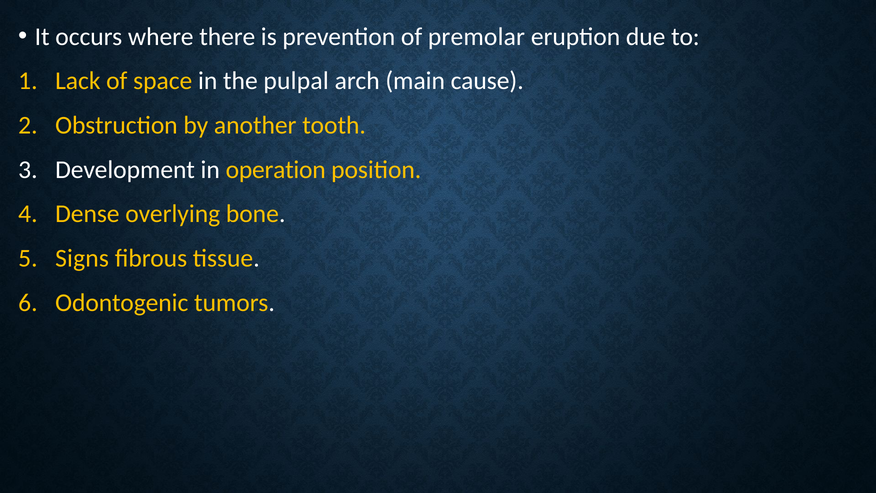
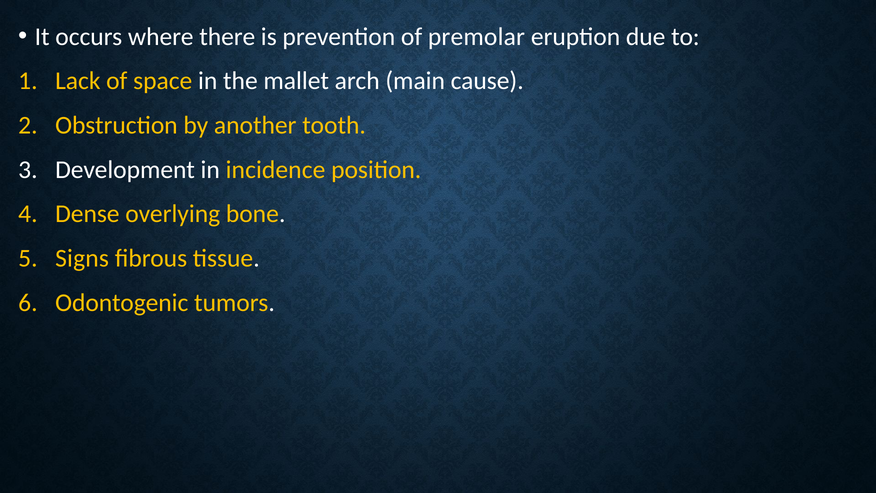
pulpal: pulpal -> mallet (296, 81)
operation: operation -> incidence (276, 170)
